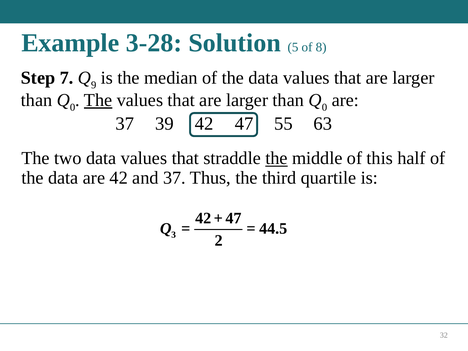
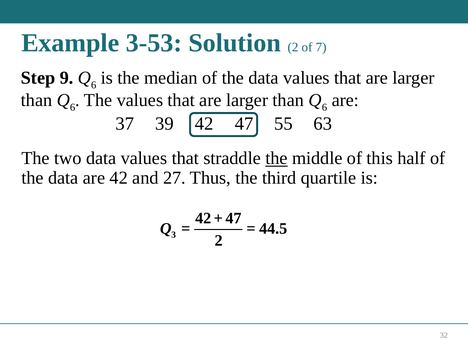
3-28: 3-28 -> 3-53 (154, 43)
Solution 5: 5 -> 2 (293, 47)
8: 8 -> 7 (321, 47)
7: 7 -> 9 (67, 78)
9: 9 -> 6 (94, 85)
0: 0 -> 6 (73, 107)
The underline: present -> none (98, 100)
0: 0 -> 6 (325, 107)
and 37: 37 -> 27 (174, 178)
